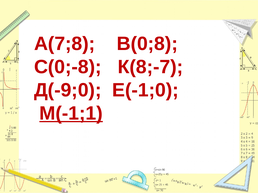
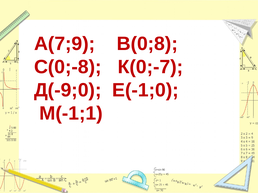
А(7;8: А(7;8 -> А(7;9 (65, 44)
К(8;-7: К(8;-7 -> К(0;-7 (150, 67)
М(-1;1 underline: present -> none (71, 114)
